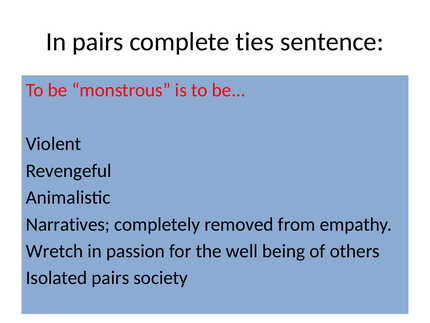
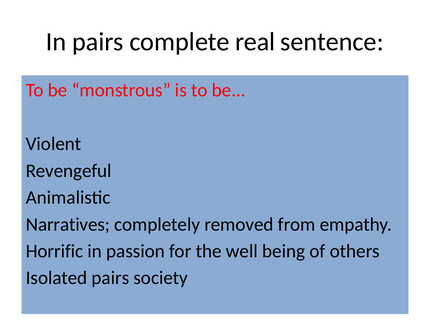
ties: ties -> real (255, 42)
Wretch: Wretch -> Horrific (54, 251)
